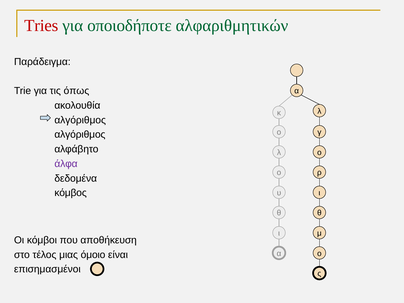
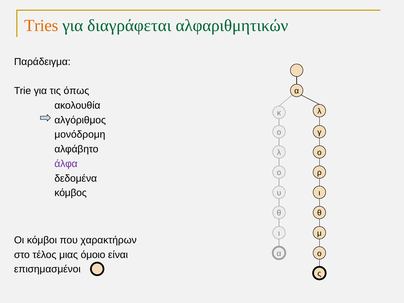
Tries colour: red -> orange (41, 26)
οποιοδήποτε: οποιοδήποτε -> διαγράφεται (129, 26)
αλγόριθμος: αλγόριθμος -> μονόδρομη (80, 135)
αποθήκευση: αποθήκευση -> χαρακτήρων (109, 240)
